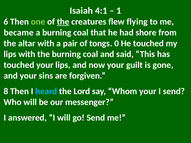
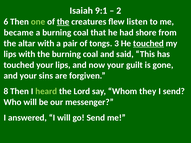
4:1: 4:1 -> 9:1 (101, 11)
1: 1 -> 2 (119, 11)
flying: flying -> listen (137, 22)
0: 0 -> 3 (117, 43)
touched underline: none -> present (148, 43)
heard colour: light blue -> light green (46, 91)
Whom your: your -> they (148, 91)
